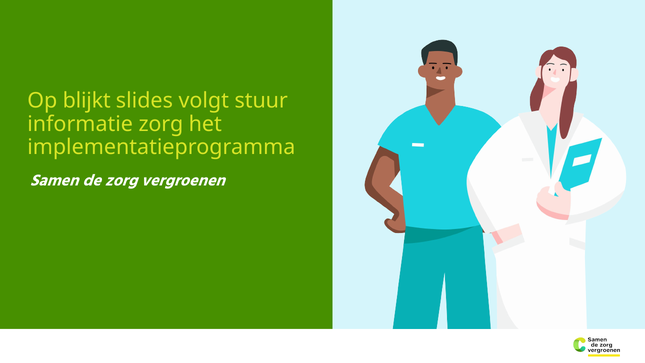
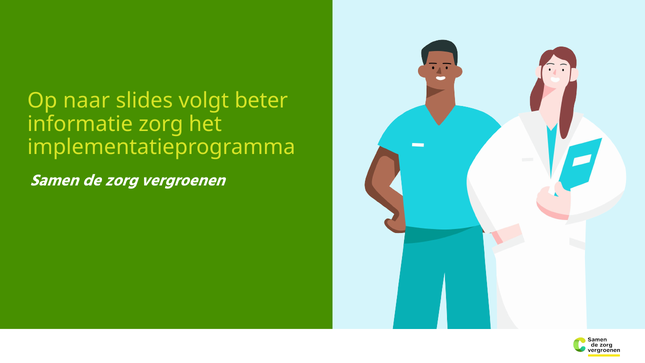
blijkt: blijkt -> naar (86, 101)
stuur: stuur -> beter (261, 101)
